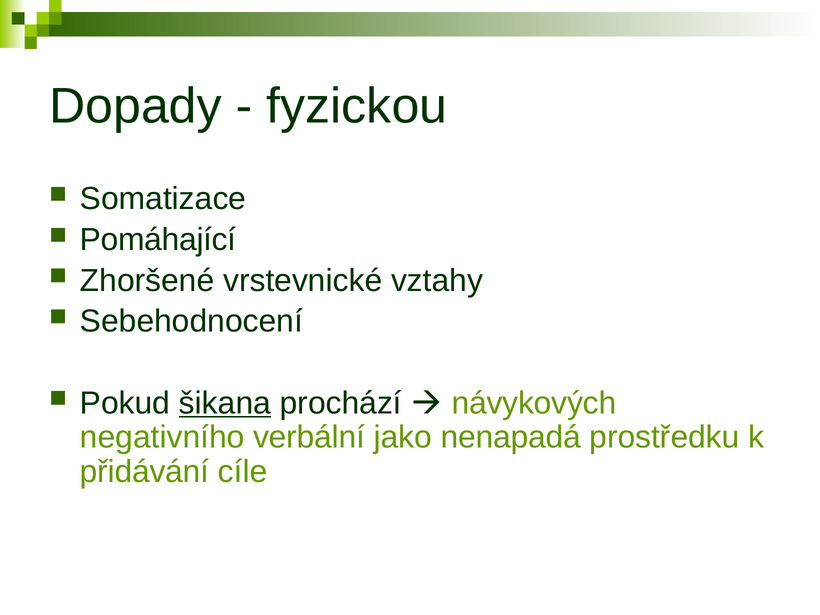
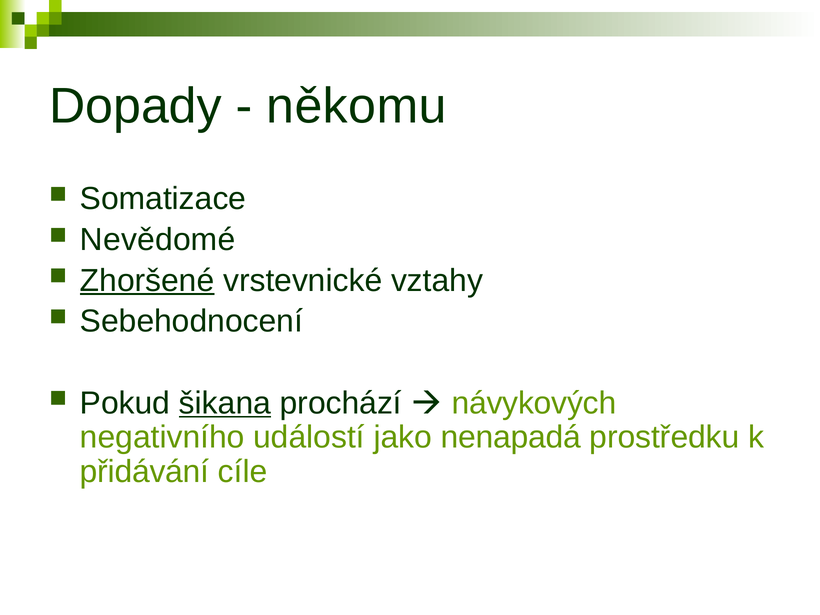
fyzickou: fyzickou -> někomu (357, 106)
Pomáhající: Pomáhající -> Nevědomé (158, 240)
Zhoršené underline: none -> present (147, 280)
verbální: verbální -> událostí (309, 437)
